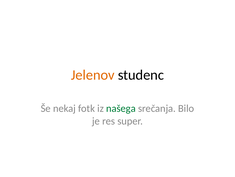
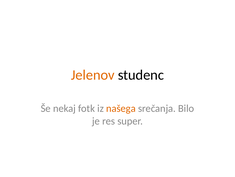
našega colour: green -> orange (121, 108)
